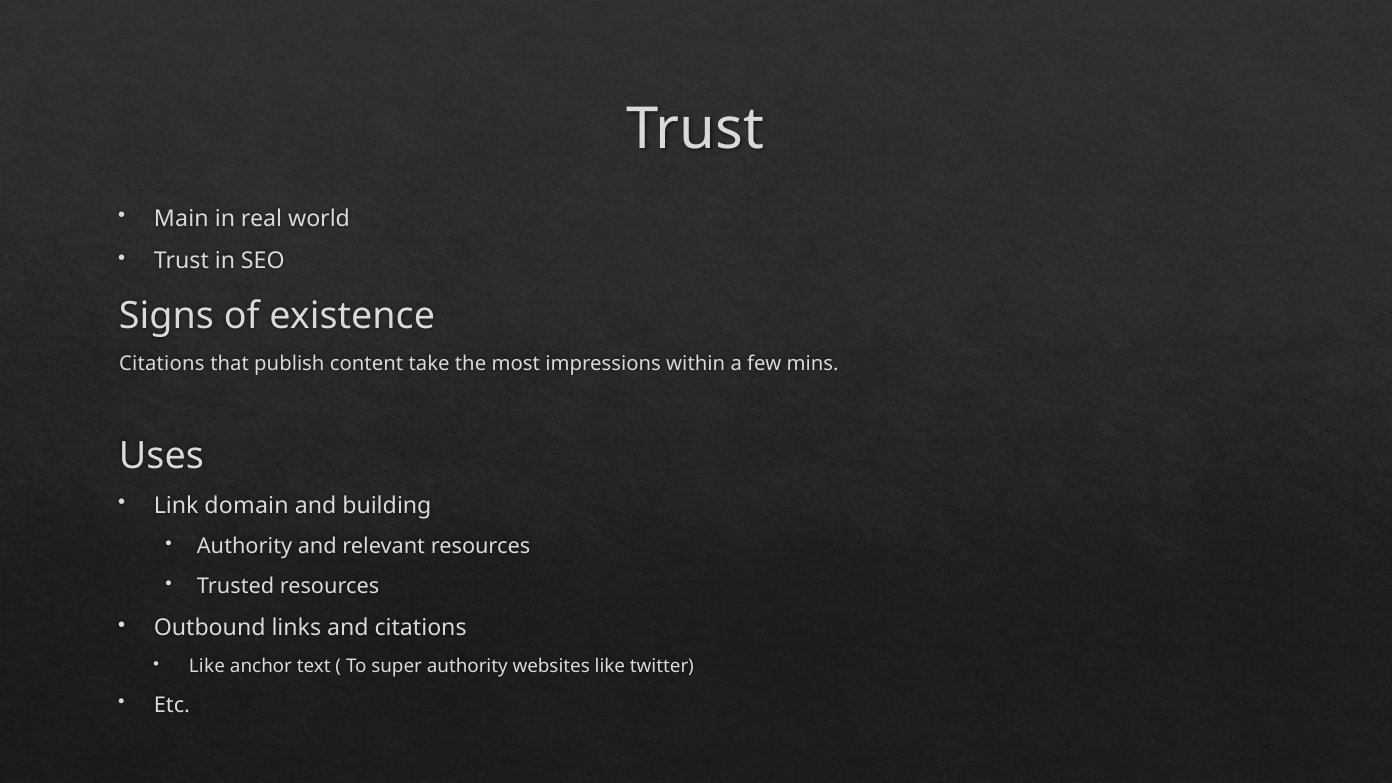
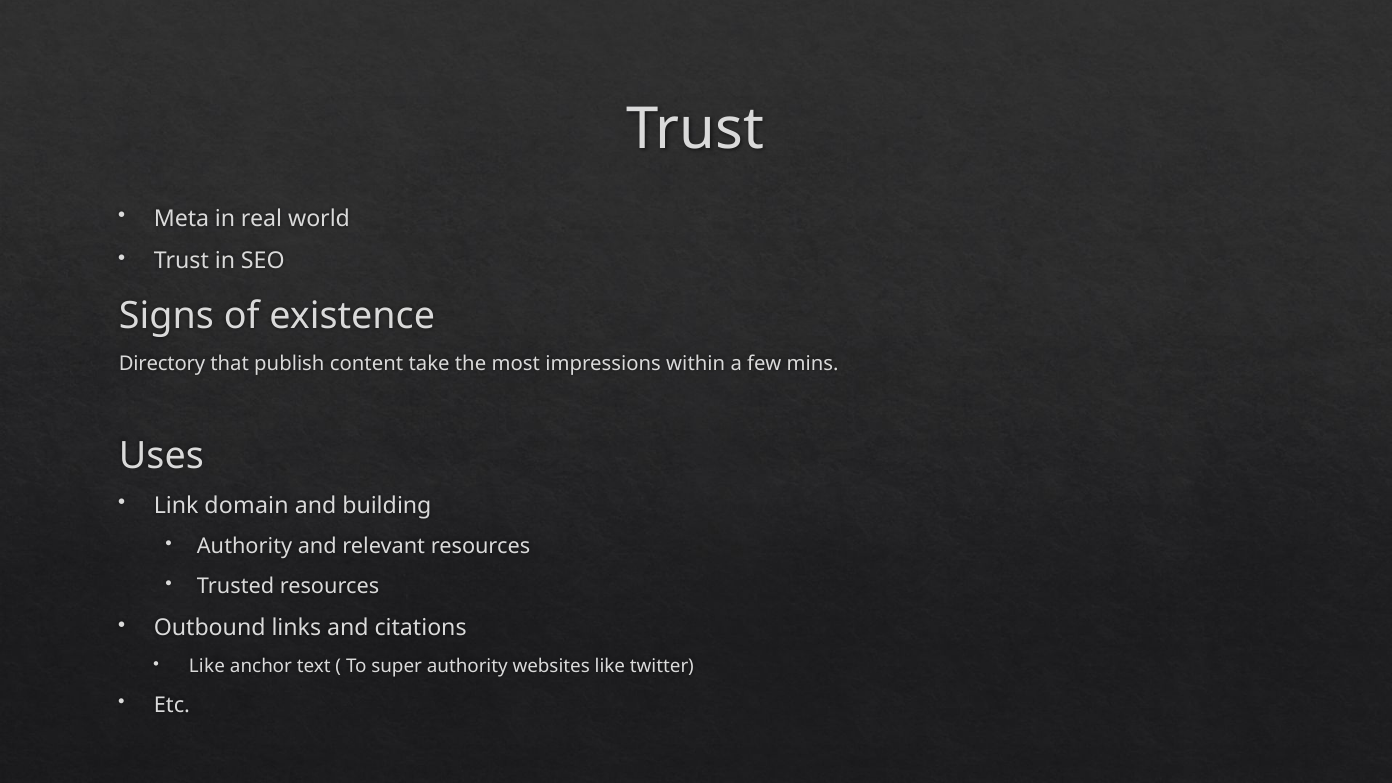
Main: Main -> Meta (181, 219)
Citations: Citations -> Directory (162, 364)
